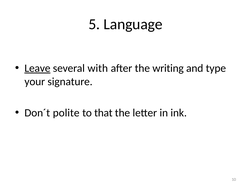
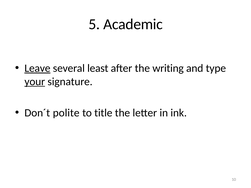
Language: Language -> Academic (133, 24)
with: with -> least (98, 68)
your underline: none -> present (35, 82)
that: that -> title (103, 113)
